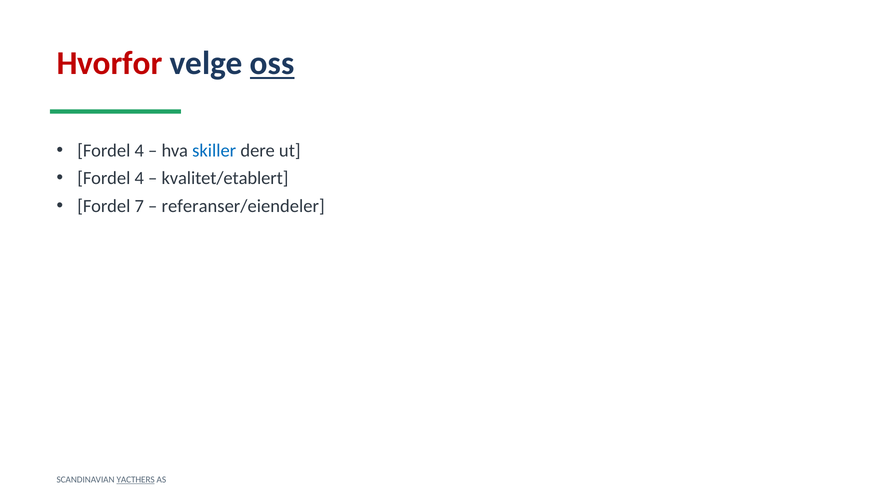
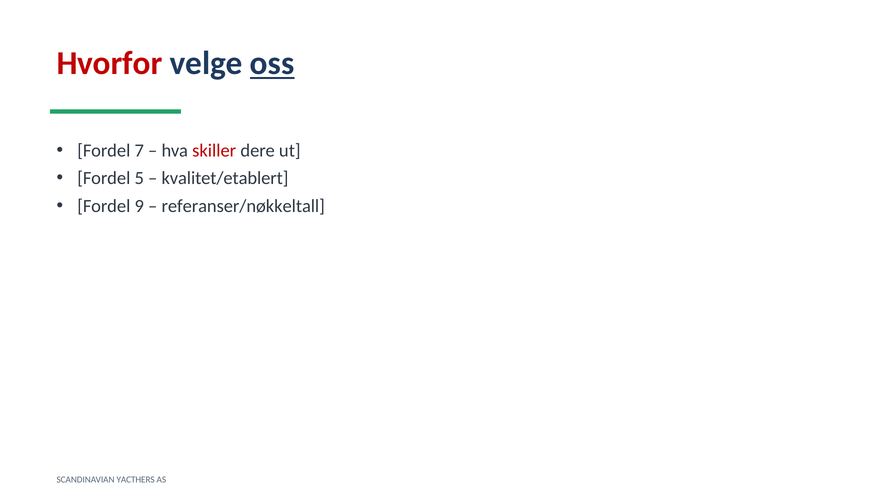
4: 4 -> 7 (139, 150)
skiller colour: blue -> red (214, 150)
4: 4 -> 5 (139, 178)
7: 7 -> 9 (139, 206)
referanser/eiendeler: referanser/eiendeler -> referanser/nøkkeltall (243, 206)
YACTHERS underline: present -> none (136, 479)
